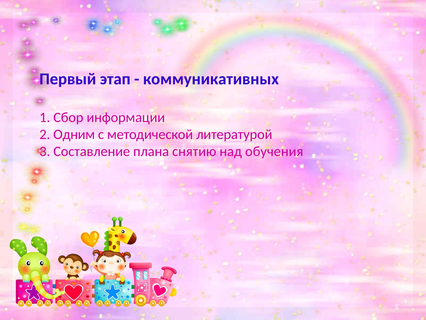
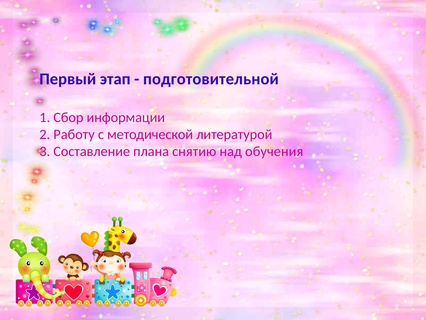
коммуникативных: коммуникативных -> подготовительной (211, 79)
Одним: Одним -> Работу (74, 134)
